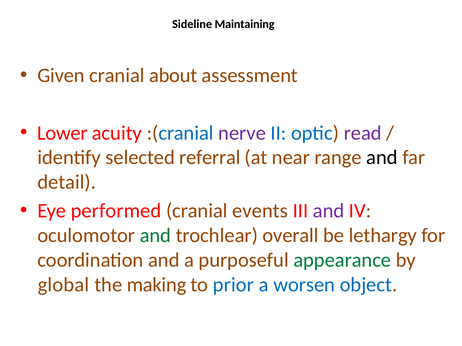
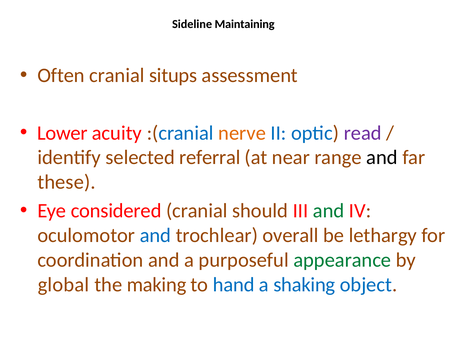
Given: Given -> Often (61, 76)
about: about -> situps (173, 76)
nerve colour: purple -> orange (242, 133)
detail: detail -> these (67, 182)
performed: performed -> considered (116, 211)
events: events -> should (260, 211)
and colour: purple -> green (329, 211)
and colour: green -> blue (155, 236)
prior: prior -> hand (234, 285)
worsen: worsen -> shaking (304, 285)
